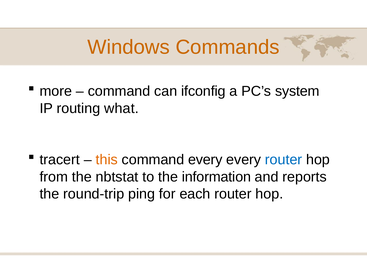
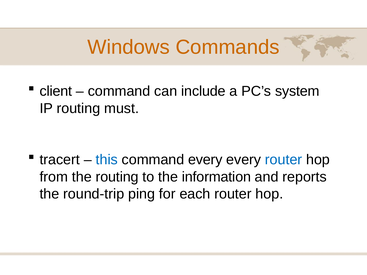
more: more -> client (56, 91)
ifconfig: ifconfig -> include (203, 91)
what: what -> must (122, 108)
this colour: orange -> blue (107, 160)
the nbtstat: nbtstat -> routing (117, 177)
